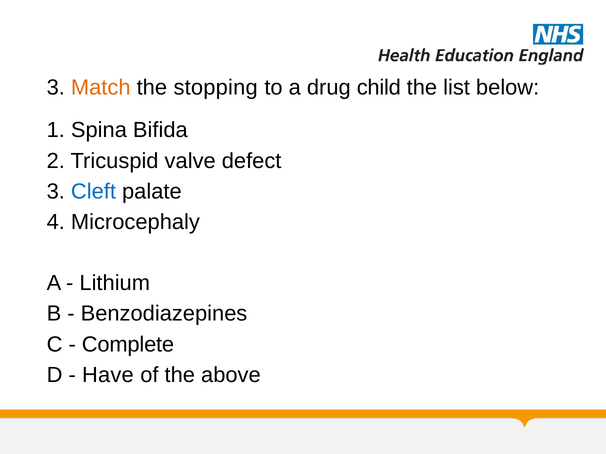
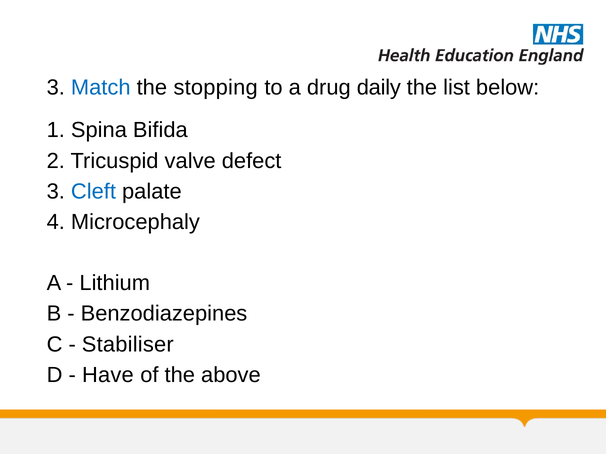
Match colour: orange -> blue (101, 87)
child: child -> daily (379, 87)
Complete: Complete -> Stabiliser (128, 345)
